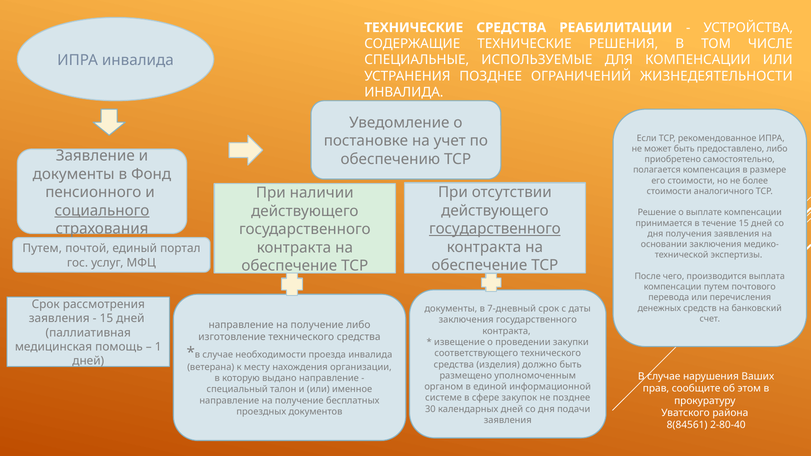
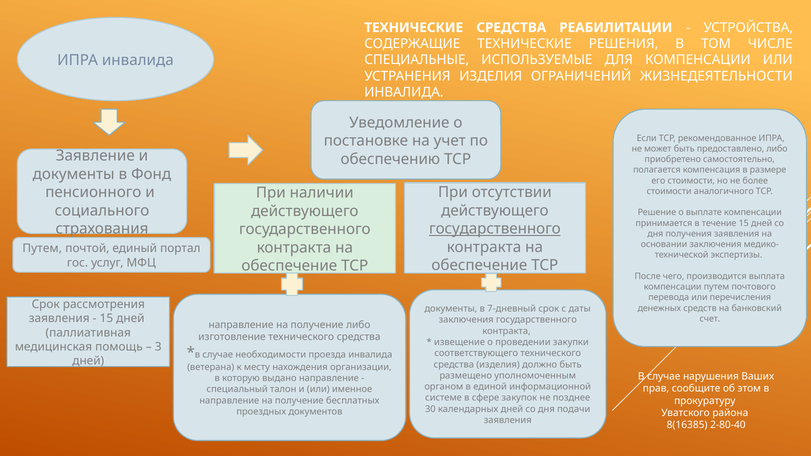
УСТРАНЕНИЯ ПОЗДНЕЕ: ПОЗДНЕЕ -> ИЗДЕЛИЯ (491, 76)
социального underline: present -> none (102, 211)
1: 1 -> 3 (158, 347)
8(84561: 8(84561 -> 8(16385 (687, 425)
